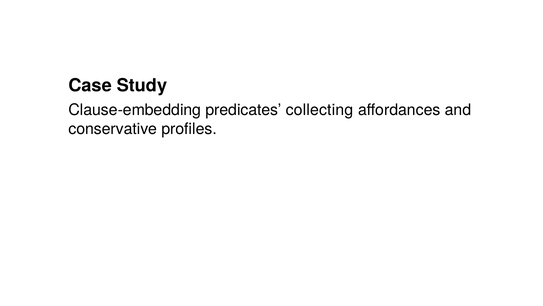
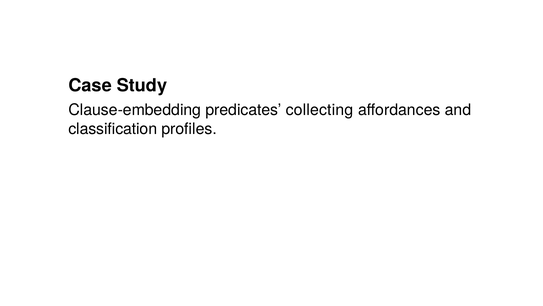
conservative: conservative -> classification (113, 129)
